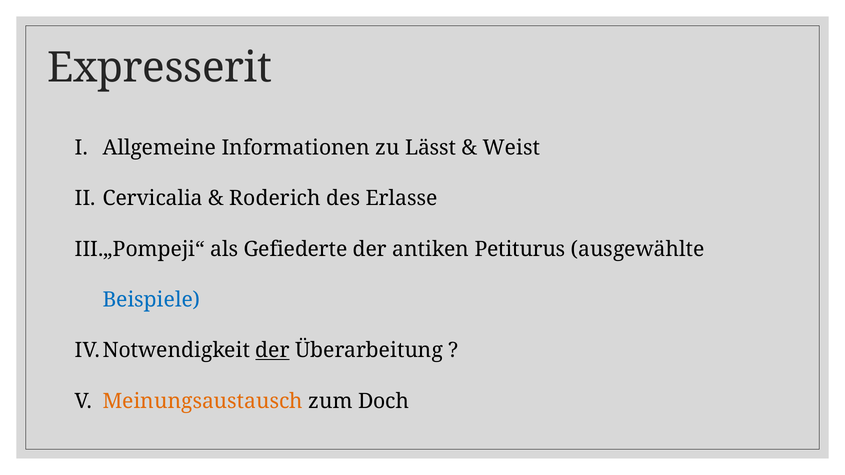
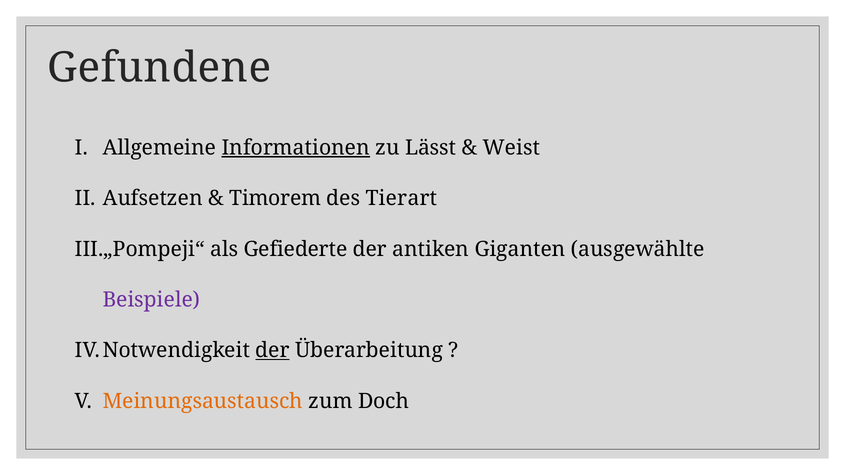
Expresserit: Expresserit -> Gefundene (159, 68)
Informationen underline: none -> present (296, 148)
Cervicalia: Cervicalia -> Aufsetzen (153, 199)
Roderich: Roderich -> Timorem (275, 199)
Erlasse: Erlasse -> Tierart (401, 199)
Petiturus: Petiturus -> Giganten (520, 249)
Beispiele colour: blue -> purple (151, 300)
